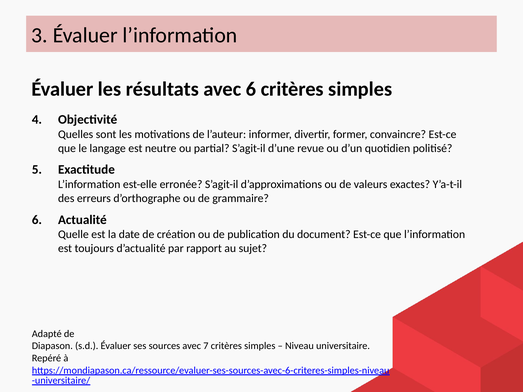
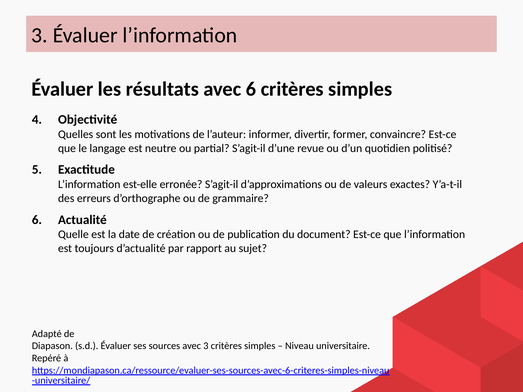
avec 7: 7 -> 3 (206, 346)
